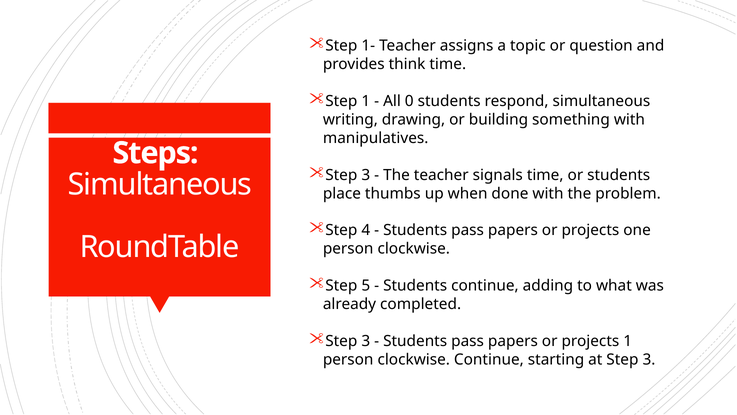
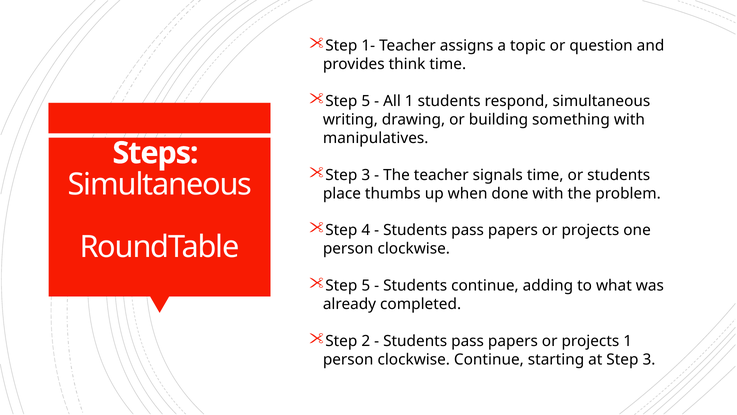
1: 1 -> 5 (366, 101)
All 0: 0 -> 1 (409, 101)
3: 3 -> 2 (366, 341)
